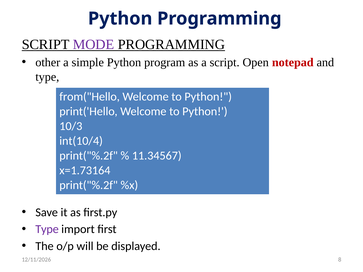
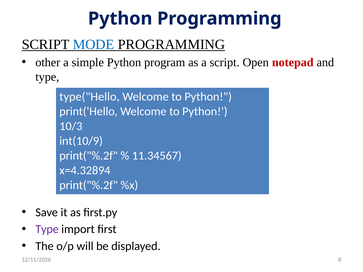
MODE colour: purple -> blue (94, 44)
from("Hello: from("Hello -> type("Hello (89, 97)
int(10/4: int(10/4 -> int(10/9 (81, 141)
x=1.73164: x=1.73164 -> x=4.32894 (85, 171)
